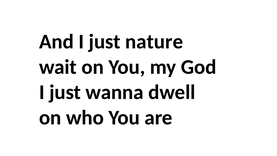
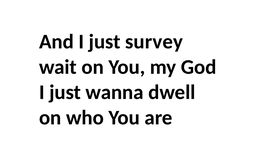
nature: nature -> survey (154, 42)
